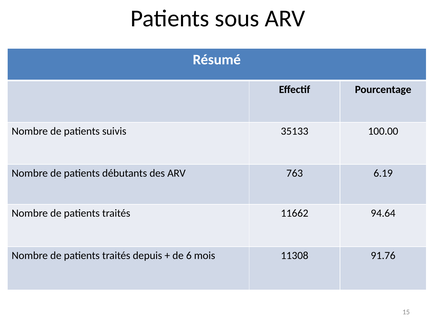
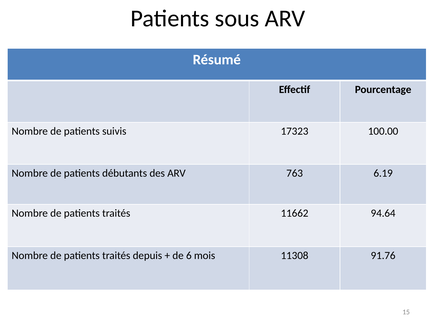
35133: 35133 -> 17323 (295, 131)
